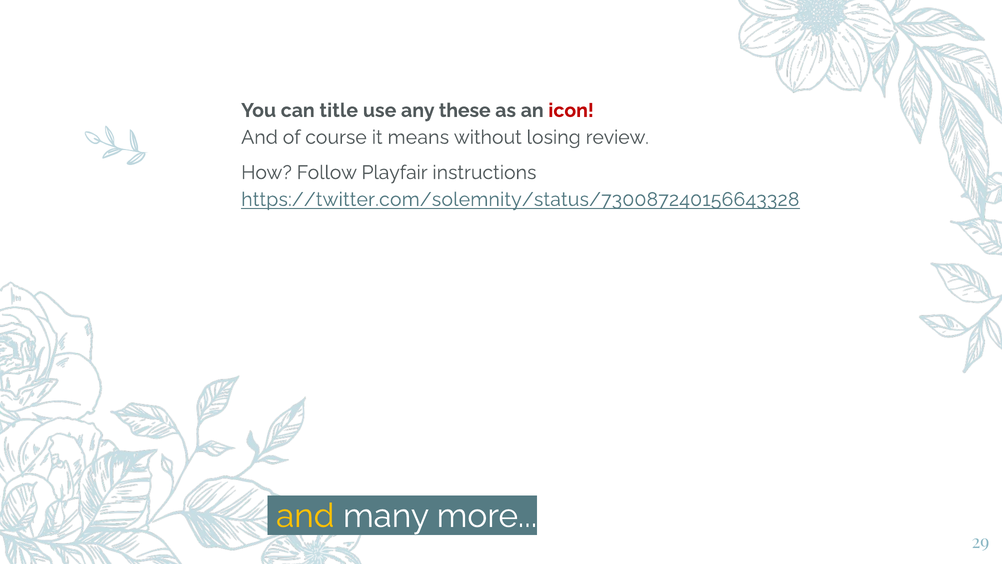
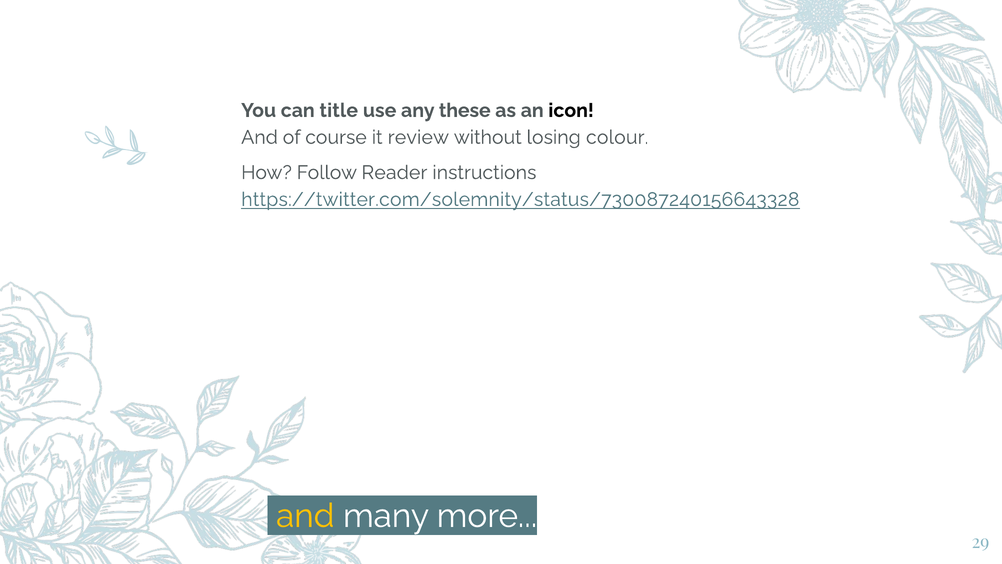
icon colour: red -> black (571, 110)
means: means -> review (418, 137)
review: review -> colour (617, 137)
Playfair: Playfair -> Reader (394, 172)
